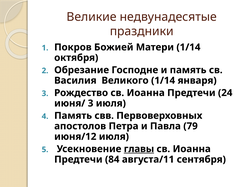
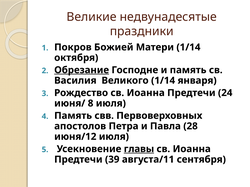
Обрезание underline: none -> present (82, 70)
июня/ 3: 3 -> 8 (91, 104)
79: 79 -> 28 (191, 126)
84: 84 -> 39 (112, 160)
